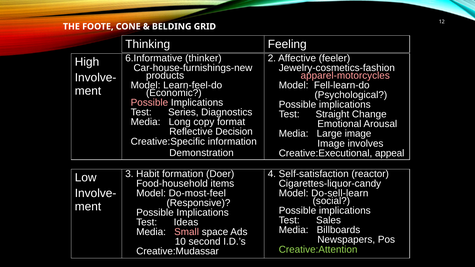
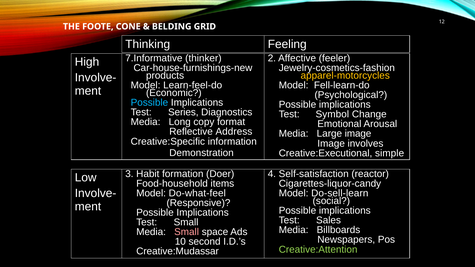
6.Informative: 6.Informative -> 7.Informative (154, 58)
apparel-motorcycles colour: pink -> yellow (345, 76)
Possible colour: pink -> light blue (149, 103)
Straight: Straight -> Symbol (332, 114)
Decision: Decision -> Address (234, 132)
appeal: appeal -> simple (390, 153)
Do-most-feel: Do-most-feel -> Do-what-feel (197, 193)
Test Ideas: Ideas -> Small (186, 222)
